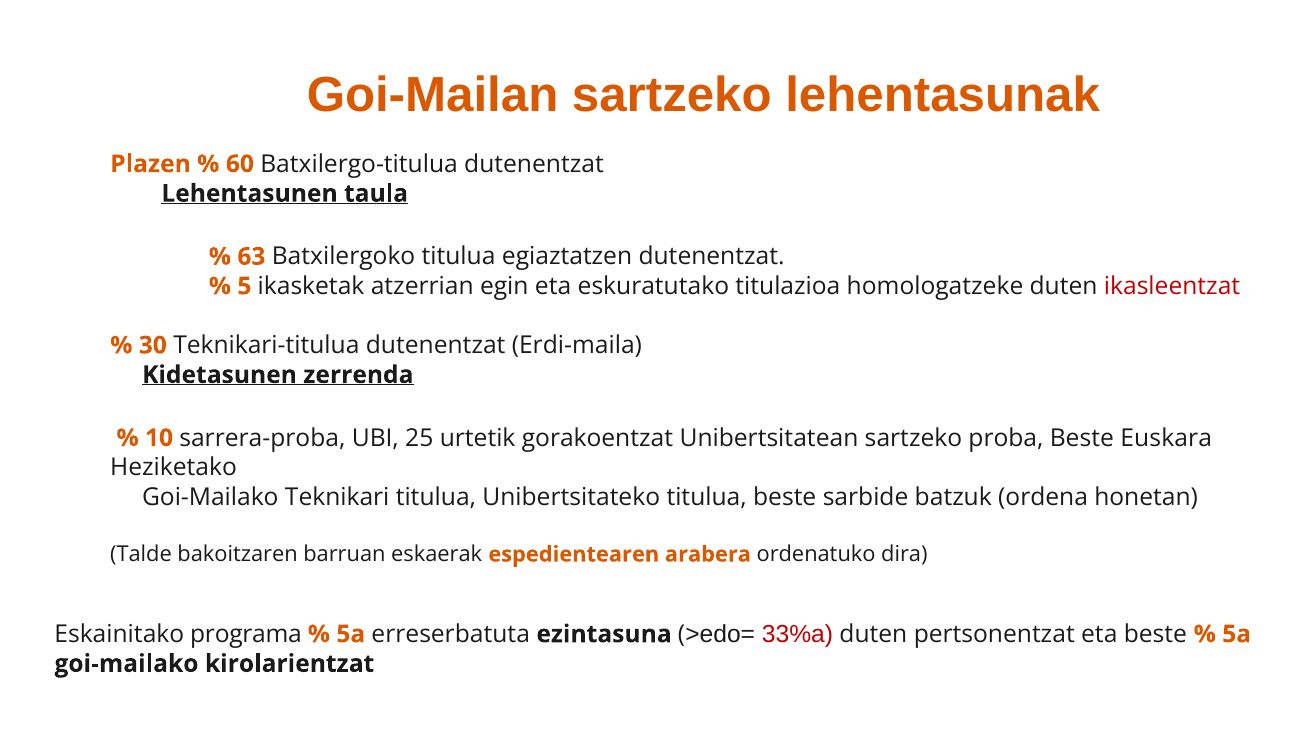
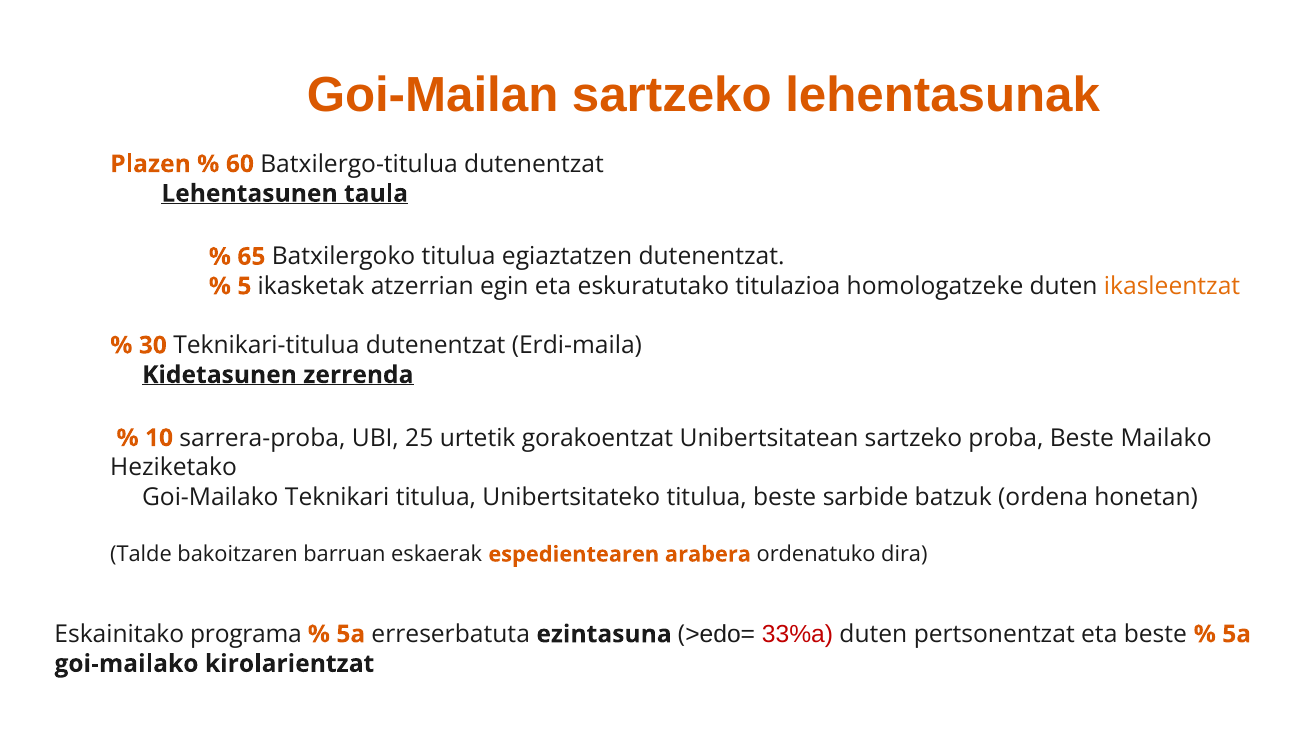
63: 63 -> 65 (251, 257)
ikasleentzat colour: red -> orange (1172, 286)
Euskara: Euskara -> Mailako (1166, 438)
